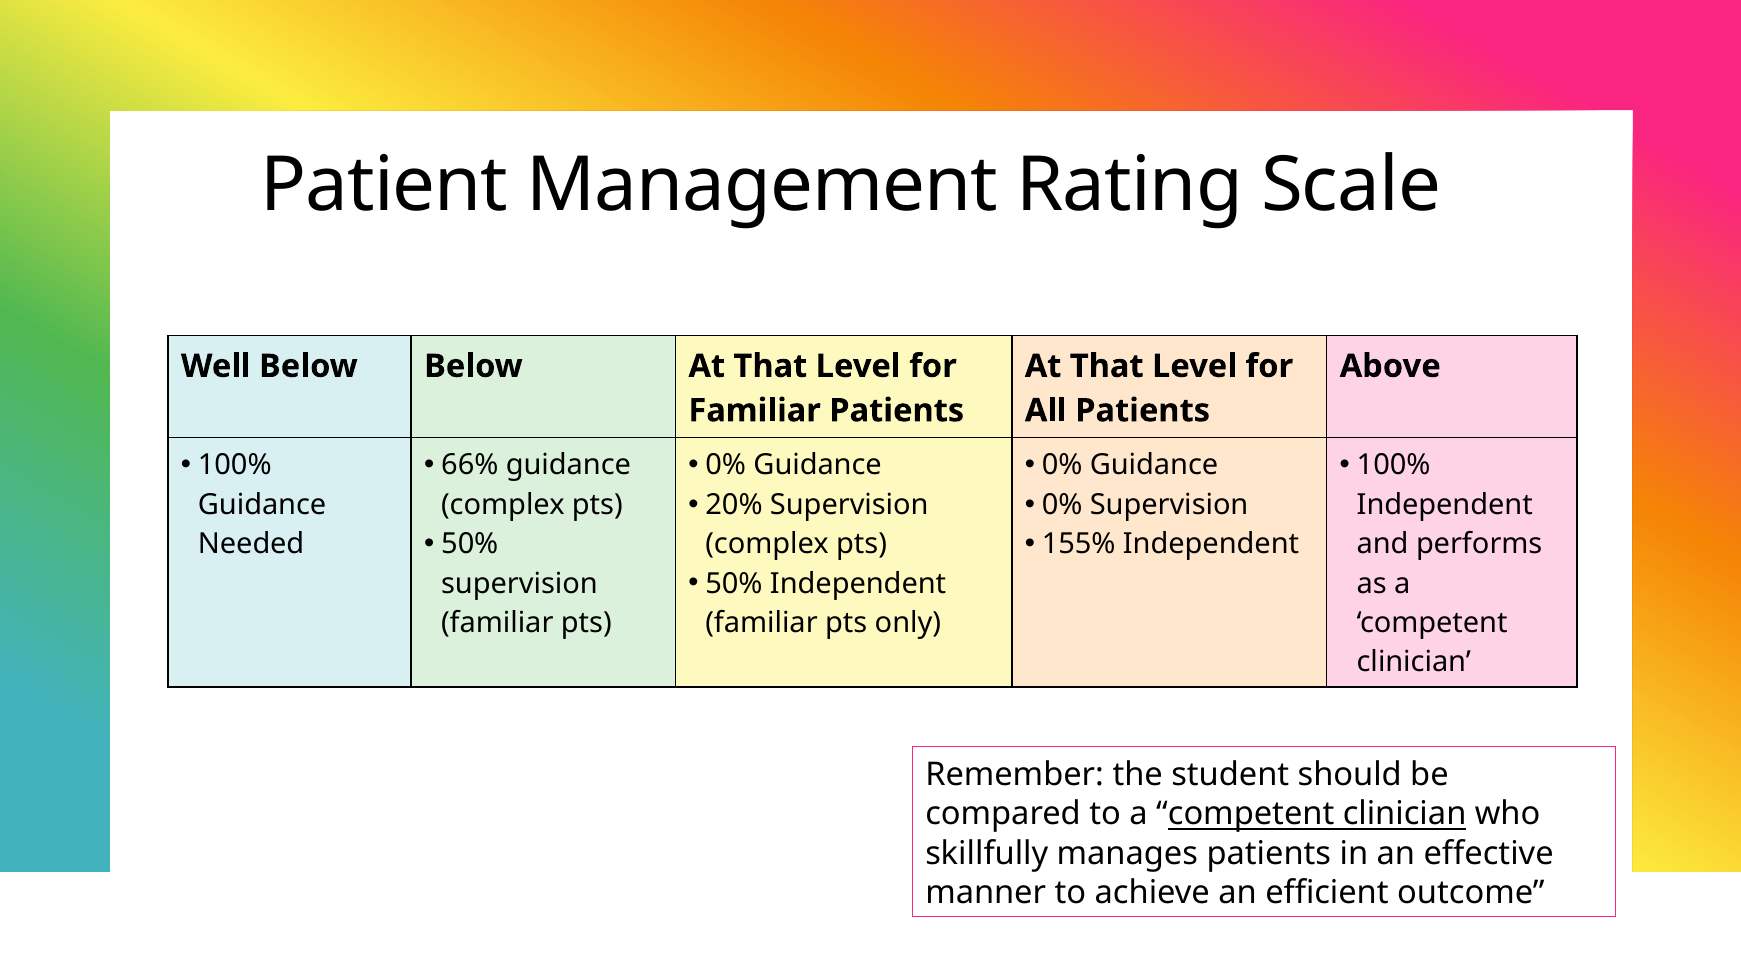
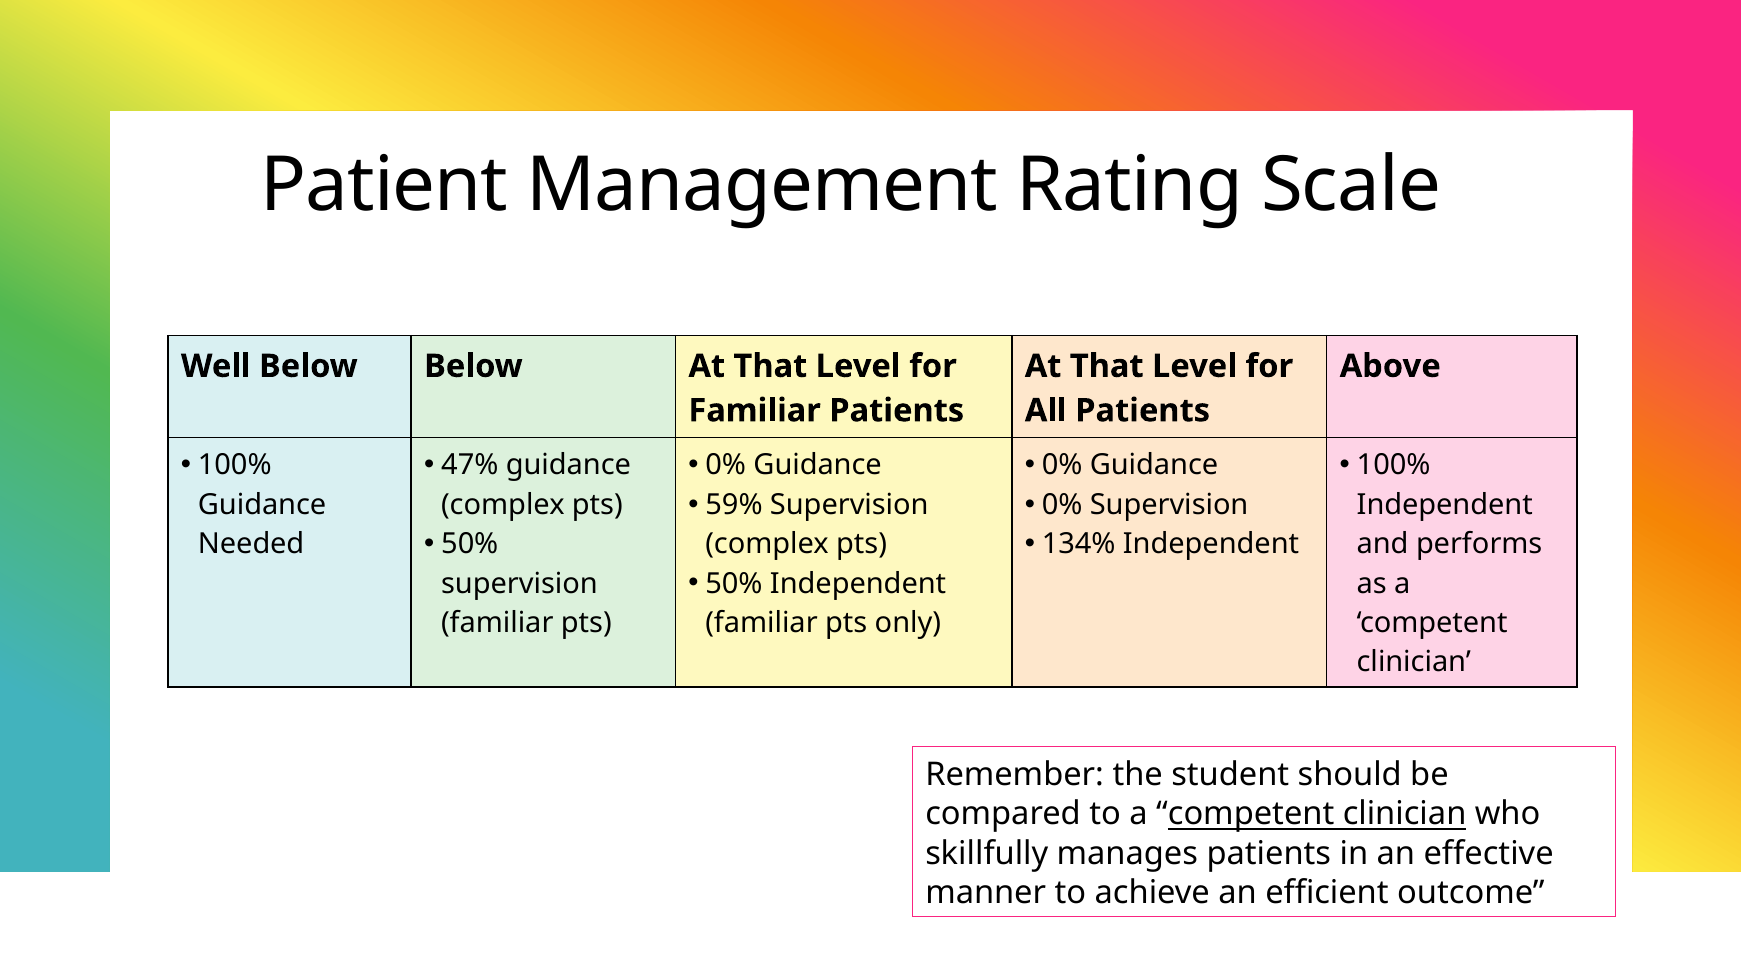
66%: 66% -> 47% (470, 466)
20%: 20% -> 59% (734, 505)
155%: 155% -> 134% (1079, 544)
